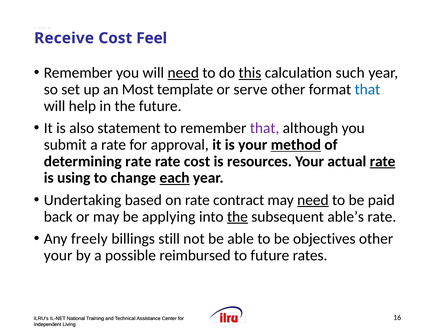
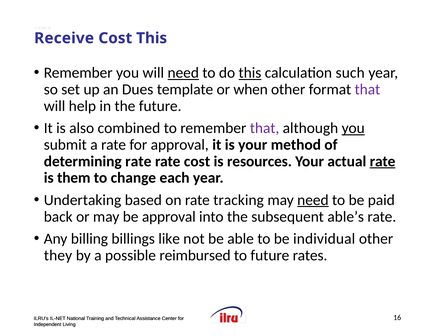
Cost Feel: Feel -> This (152, 38)
Most: Most -> Dues (138, 89)
serve: serve -> when (251, 89)
that colour: blue -> purple (367, 89)
statement: statement -> combined (129, 128)
you underline: none -> present (353, 128)
method underline: present -> none (296, 145)
using: using -> them (74, 178)
each underline: present -> none (175, 178)
contract: contract -> tracking (239, 200)
be applying: applying -> approval (169, 217)
the underline: present -> none (237, 217)
freely: freely -> billing (89, 239)
still: still -> like (169, 239)
objectives: objectives -> individual (324, 239)
your: your -> they (58, 255)
